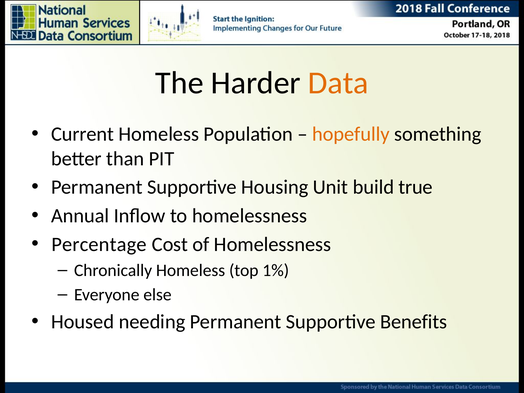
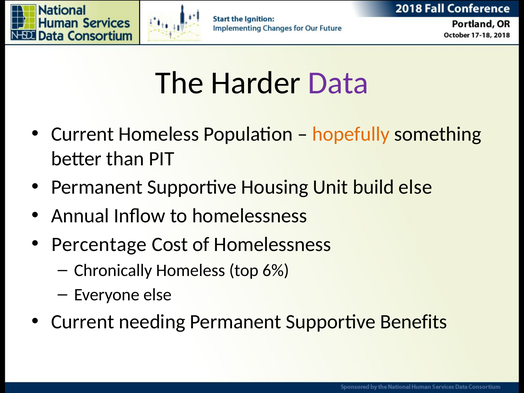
Data colour: orange -> purple (338, 83)
build true: true -> else (415, 187)
1%: 1% -> 6% (276, 270)
Housed: Housed -> Current (83, 322)
